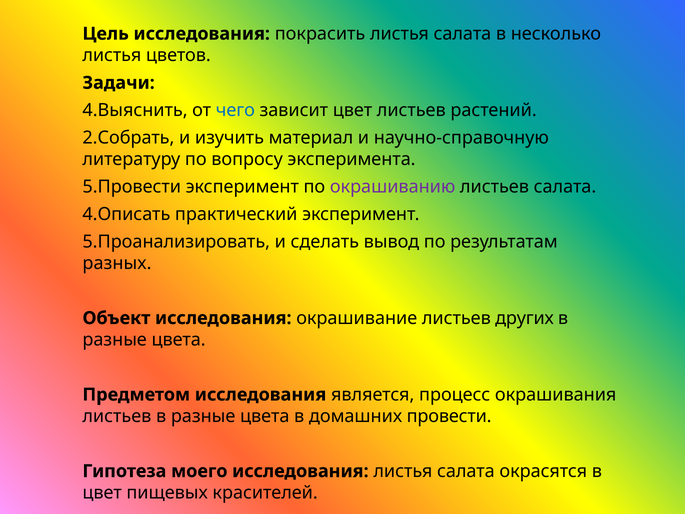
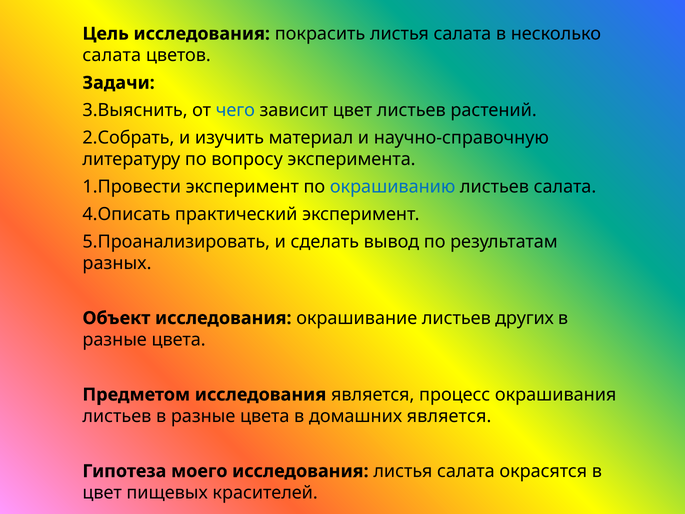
листья: листья -> салата (112, 55)
4.Выяснить: 4.Выяснить -> 3.Выяснить (135, 110)
5.Провести: 5.Провести -> 1.Провести (132, 187)
окрашиванию colour: purple -> blue (393, 187)
домашних провести: провести -> является (449, 416)
